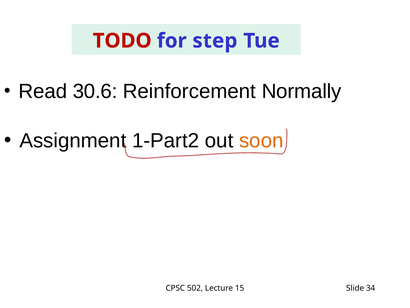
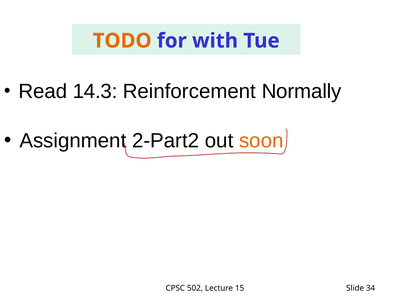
TODO colour: red -> orange (122, 41)
step: step -> with (215, 41)
30.6: 30.6 -> 14.3 (95, 91)
1-Part2: 1-Part2 -> 2-Part2 (166, 140)
